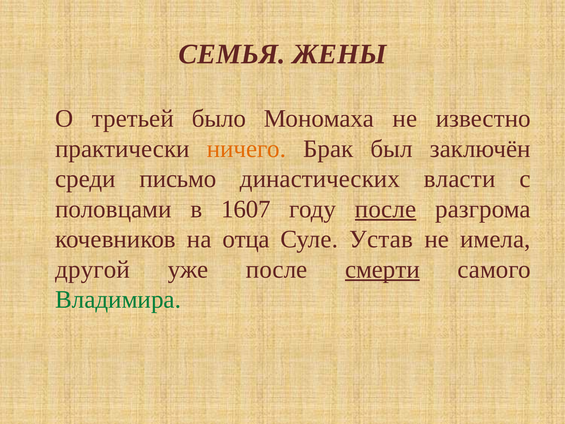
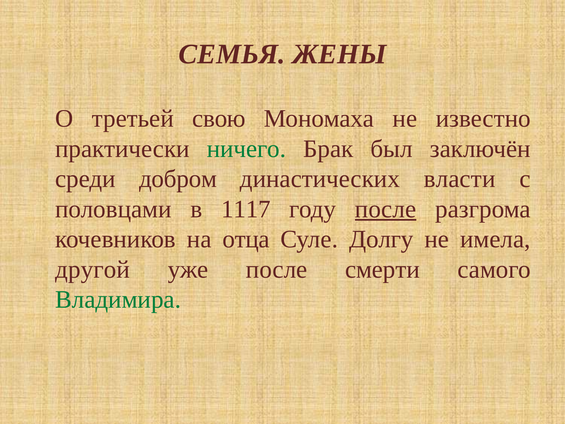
было: было -> свою (219, 119)
ничего colour: orange -> green (246, 149)
письмо: письмо -> добром (178, 179)
1607: 1607 -> 1117 (246, 209)
Устав: Устав -> Долгу (381, 239)
смерти underline: present -> none (382, 269)
